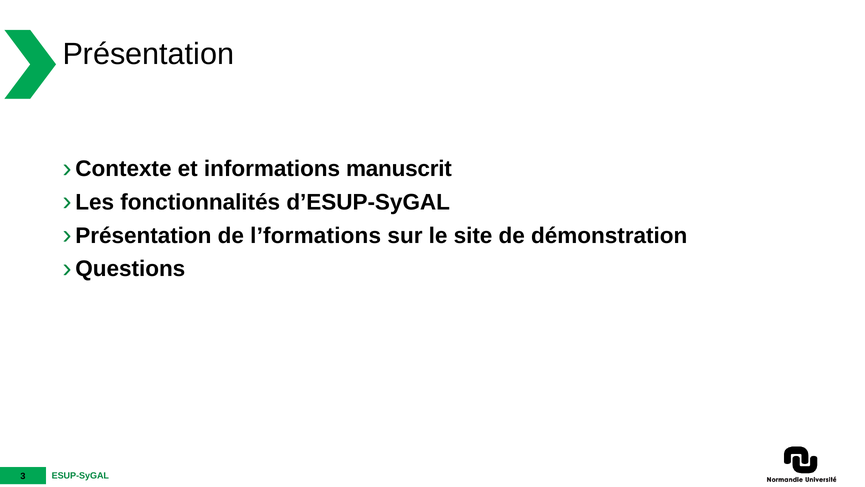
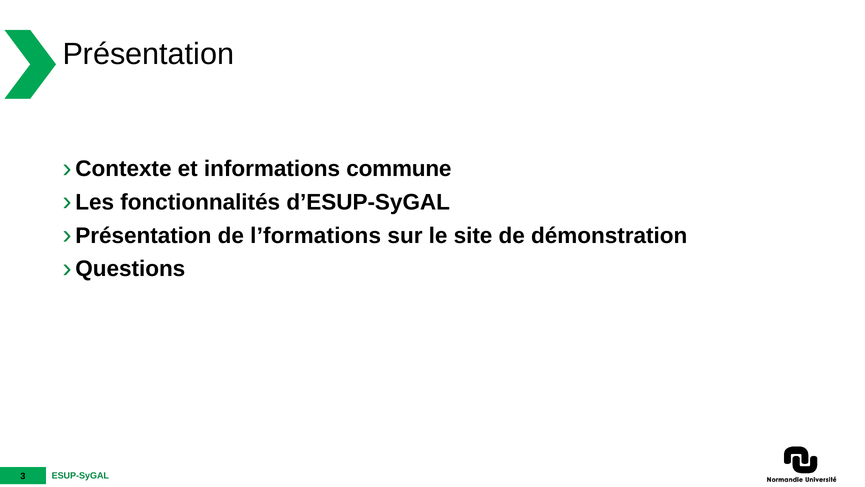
manuscrit: manuscrit -> commune (399, 169)
